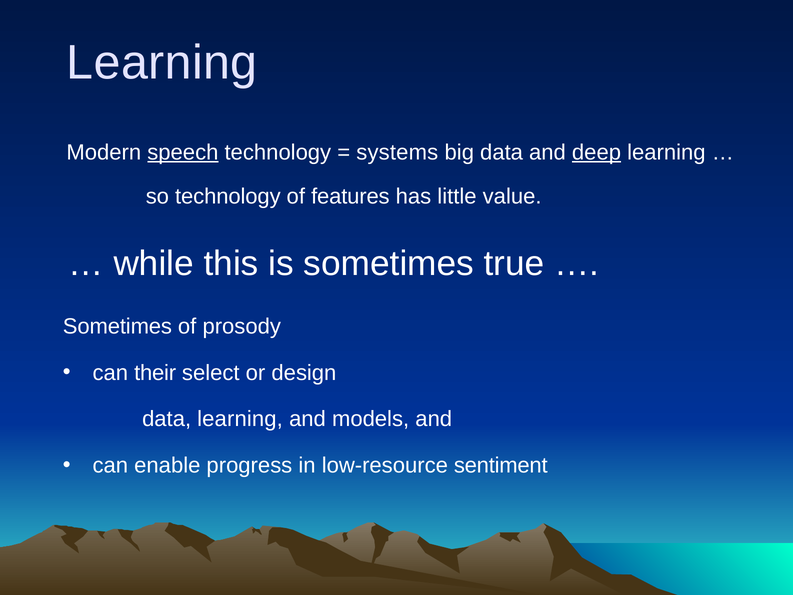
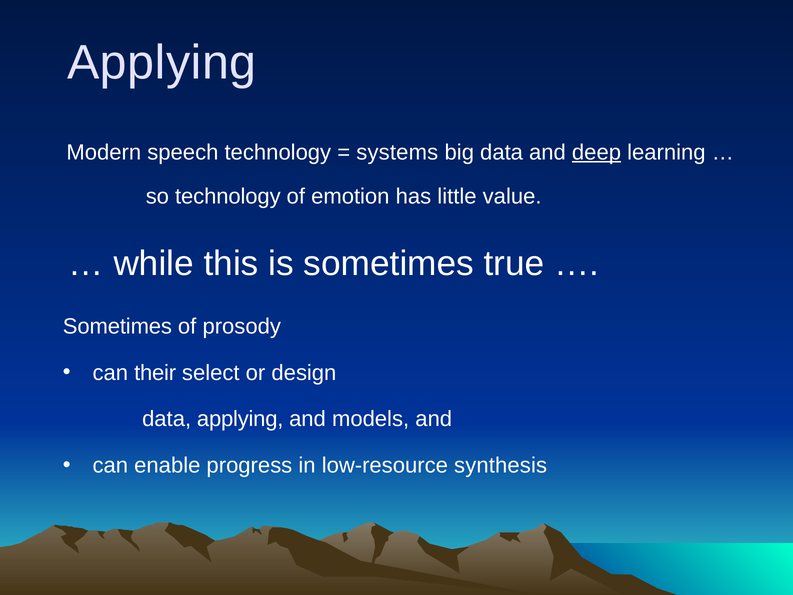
Learning: Learning -> Applying (162, 63)
speech underline: present -> none (183, 152)
features: features -> emotion (350, 196)
data learning: learning -> applying (240, 419)
sentiment: sentiment -> synthesis (501, 465)
